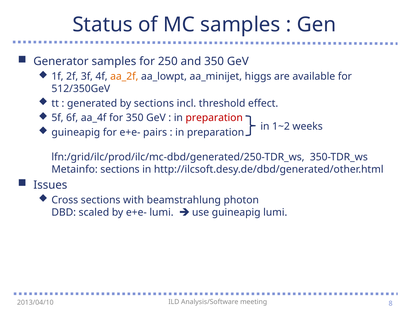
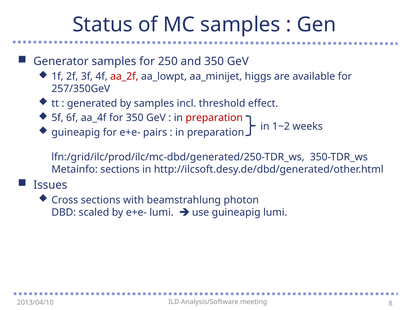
aa_2f colour: orange -> red (124, 76)
512/350GeV: 512/350GeV -> 257/350GeV (81, 89)
by sections: sections -> samples (154, 103)
